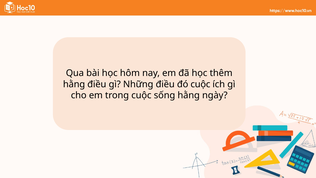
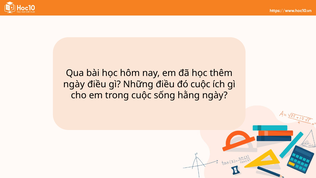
hằng: hằng -> ngày (74, 84)
